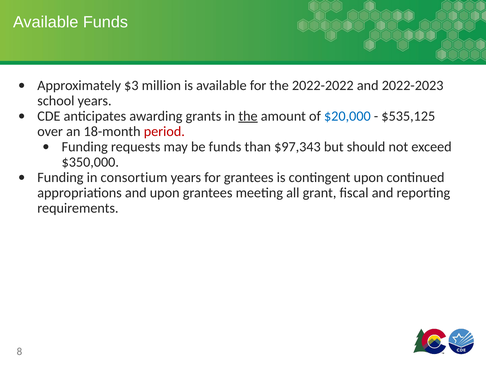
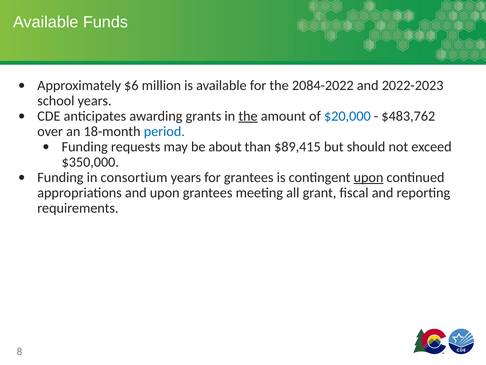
$3: $3 -> $6 (131, 85)
2022-2022: 2022-2022 -> 2084-2022 (323, 85)
$535,125: $535,125 -> $483,762 (408, 116)
period colour: red -> blue (164, 131)
be funds: funds -> about (225, 147)
$97,343: $97,343 -> $89,415 (297, 147)
upon underline: none -> present (369, 177)
